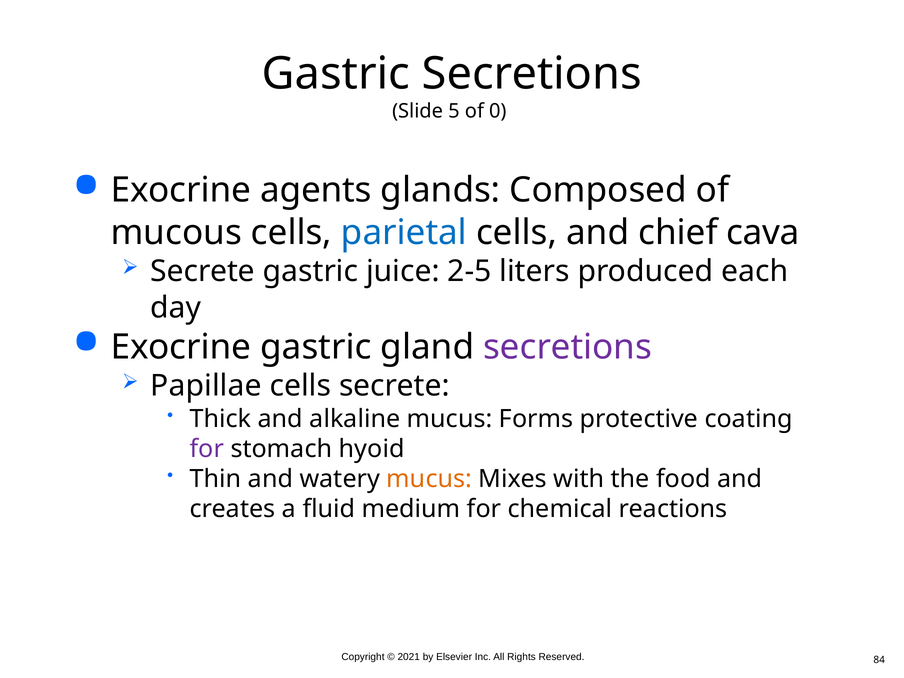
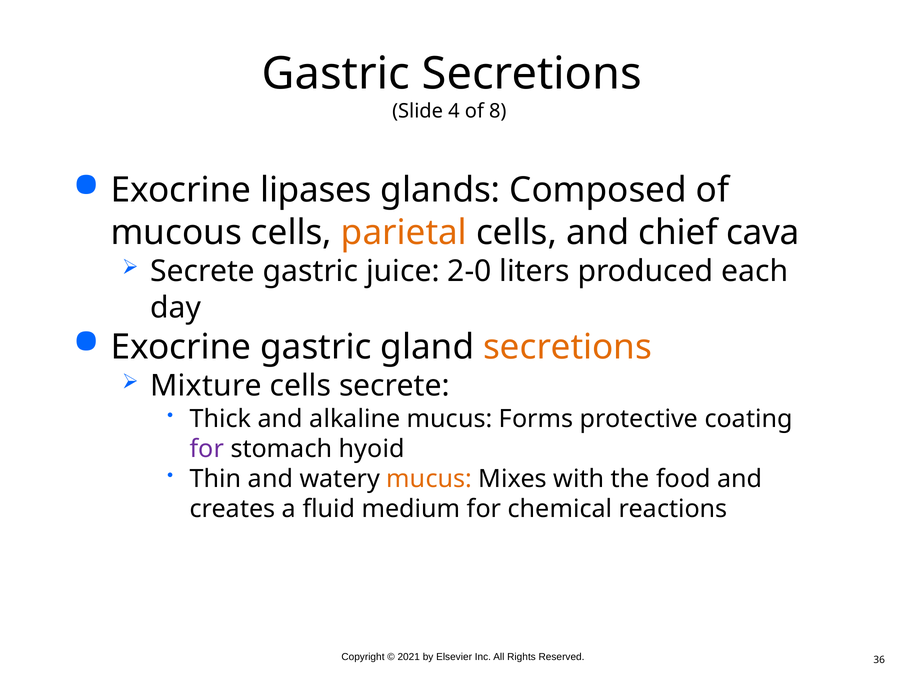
5: 5 -> 4 (454, 111)
0: 0 -> 8 (498, 111)
agents: agents -> lipases (316, 190)
parietal colour: blue -> orange (404, 233)
2-5: 2-5 -> 2-0 (470, 271)
secretions colour: purple -> orange (568, 347)
Papillae: Papillae -> Mixture (206, 386)
84: 84 -> 36 (879, 660)
